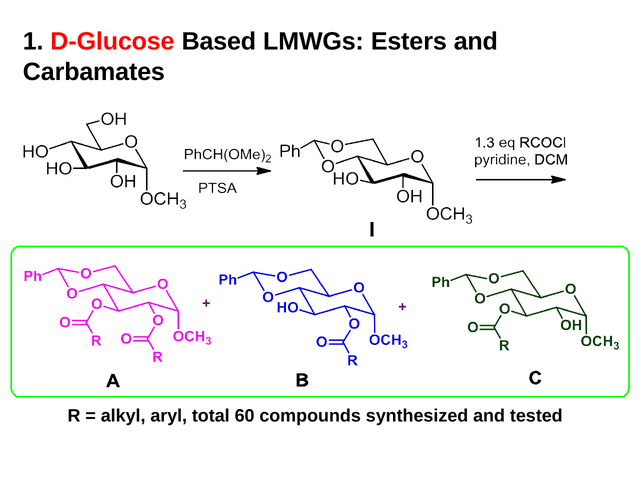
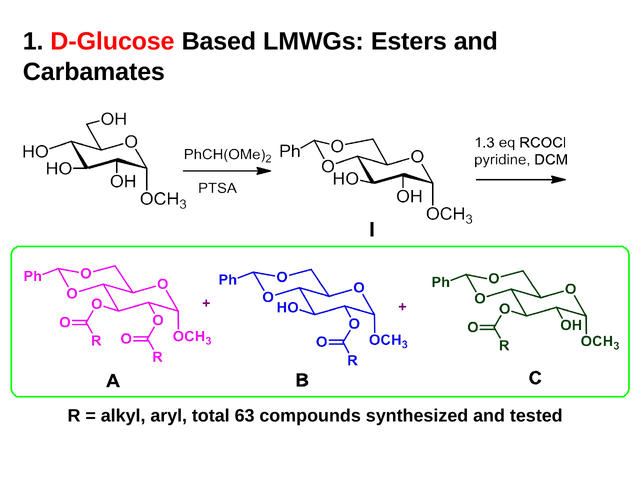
60: 60 -> 63 (245, 416)
